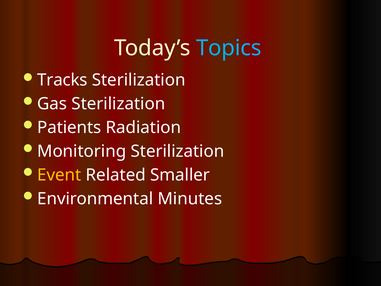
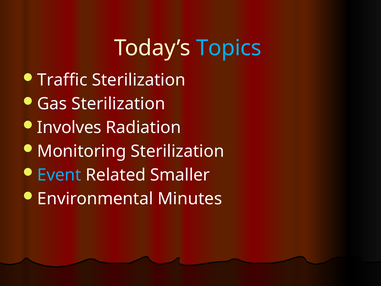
Tracks: Tracks -> Traffic (62, 80)
Patients: Patients -> Involves (69, 127)
Event colour: yellow -> light blue (59, 175)
